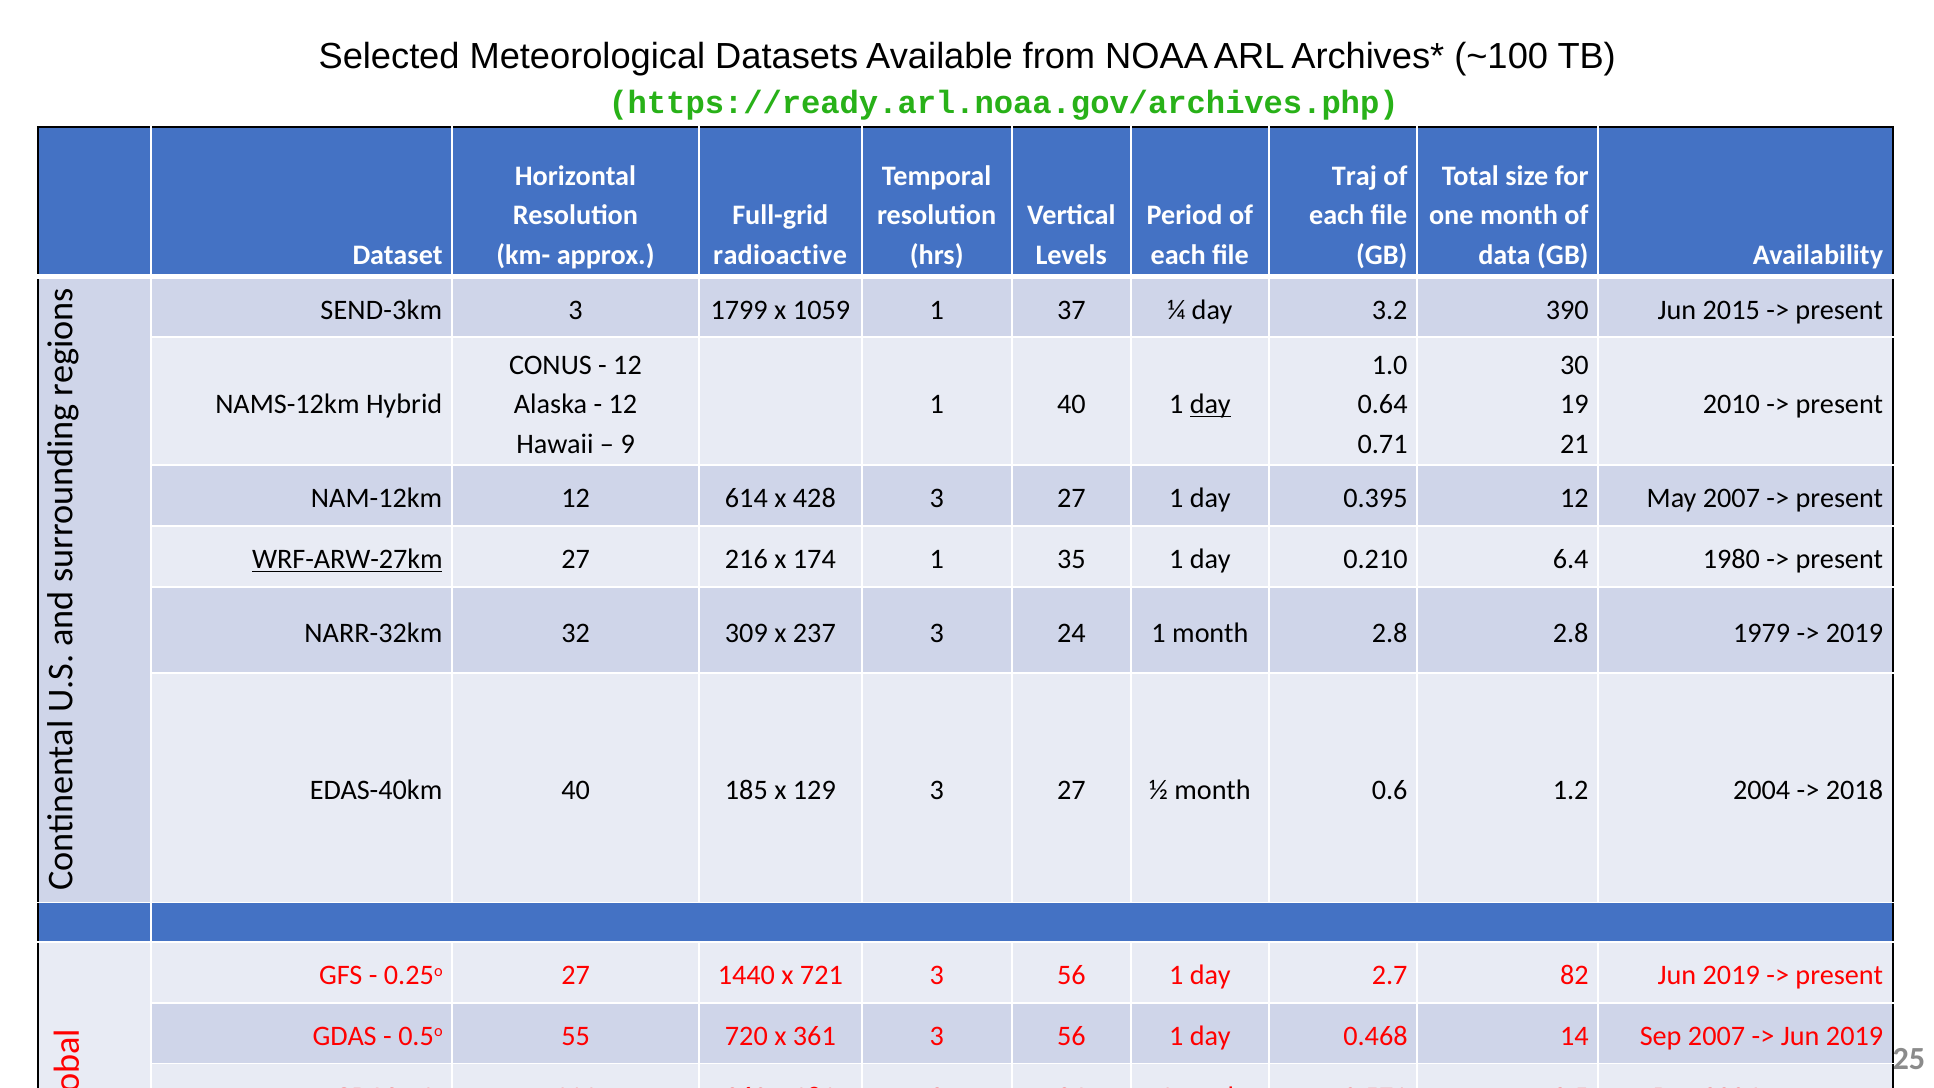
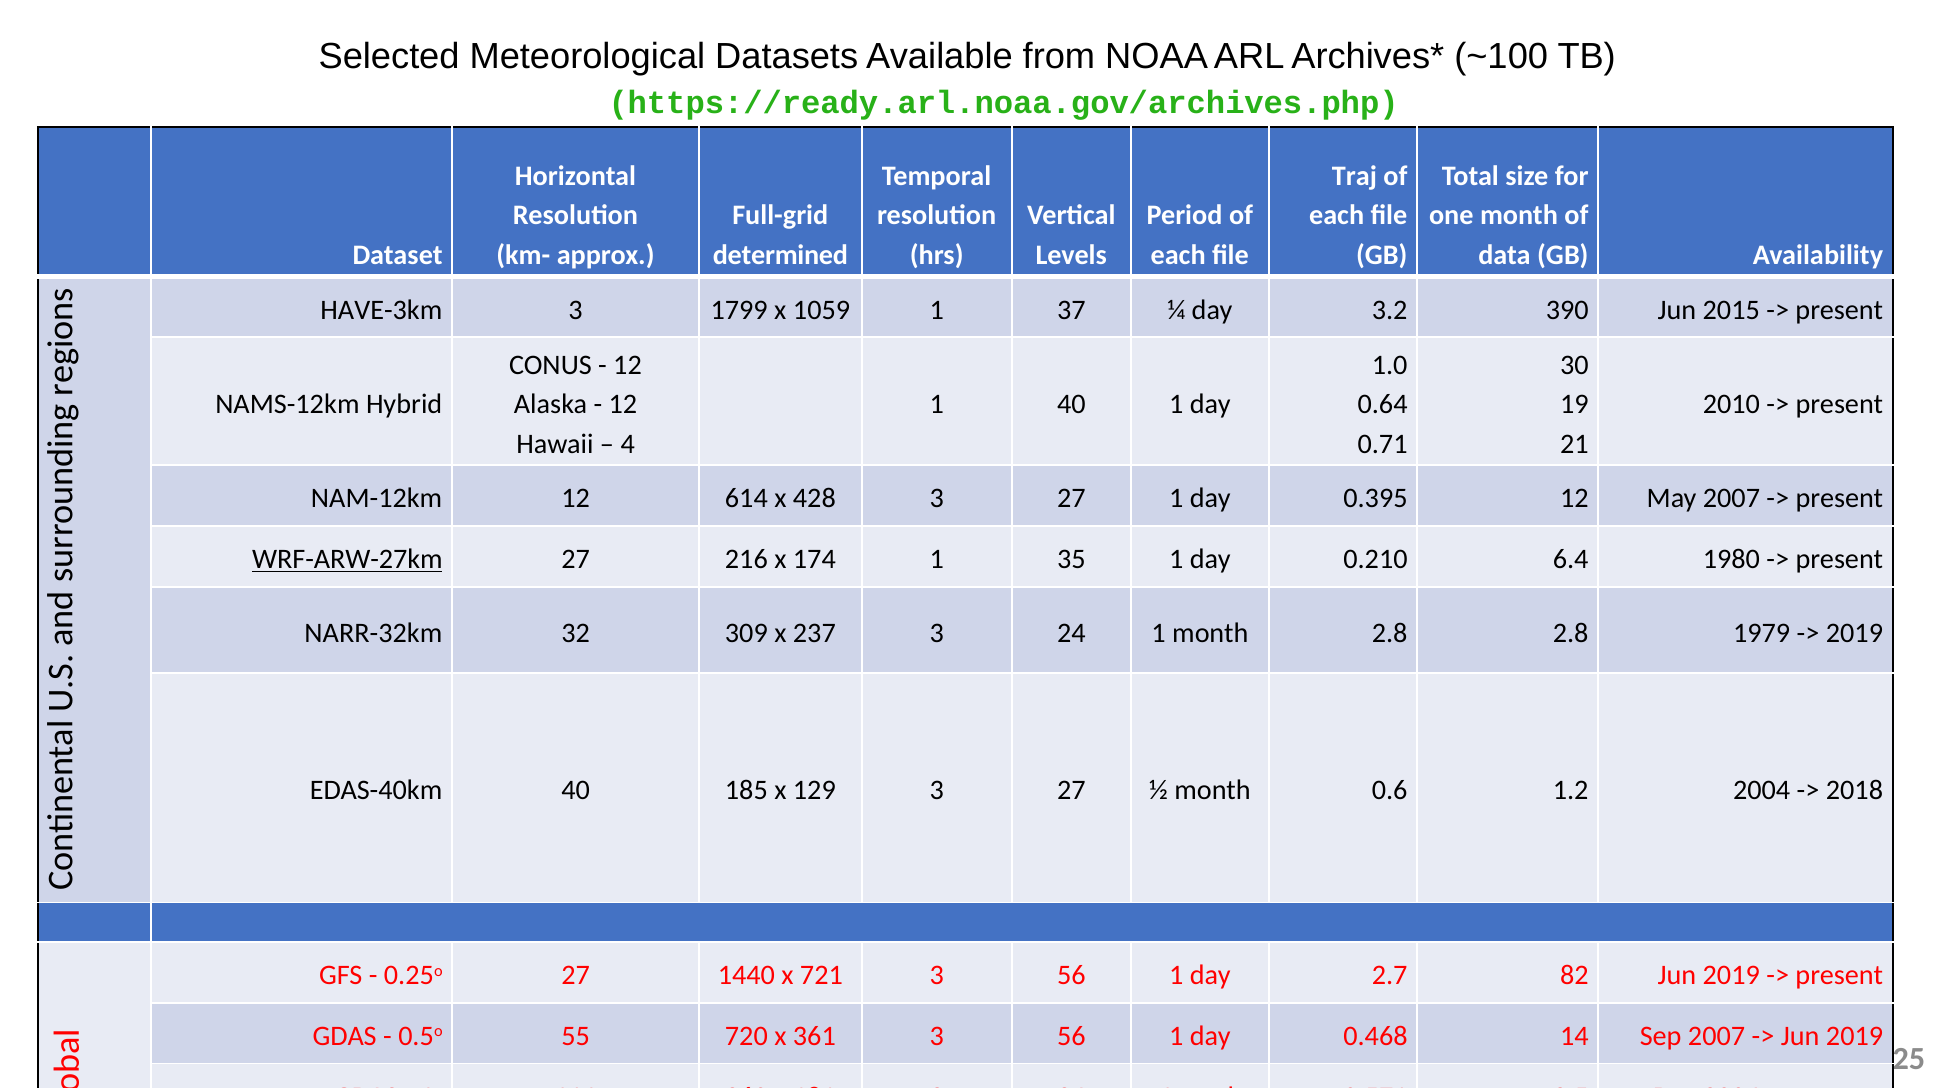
radioactive: radioactive -> determined (780, 255)
SEND-3km: SEND-3km -> HAVE-3km (381, 310)
day underline: present -> none (1210, 404)
9: 9 -> 4 (628, 444)
